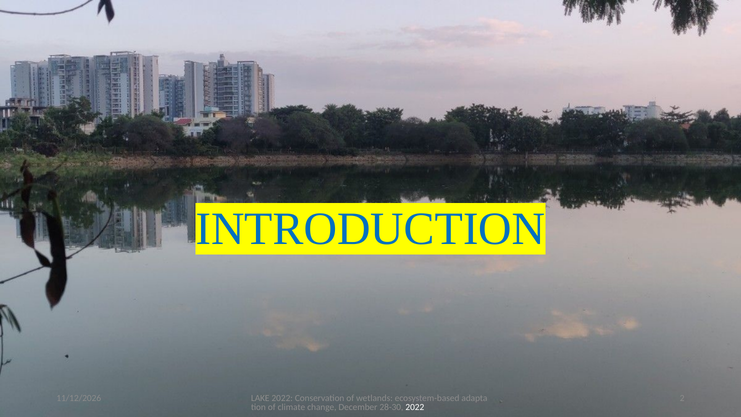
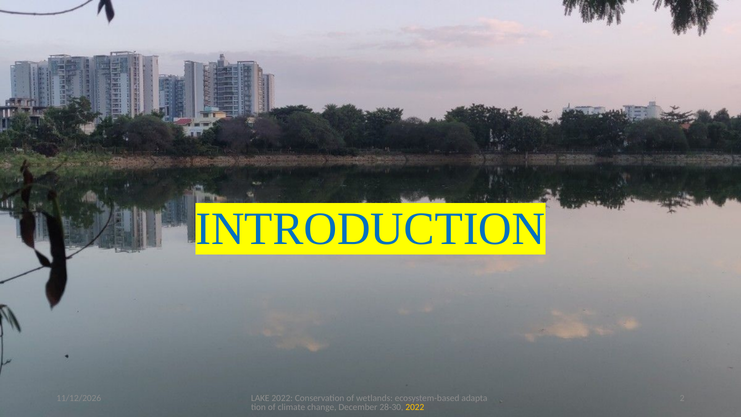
2022 colour: white -> yellow (415, 407)
